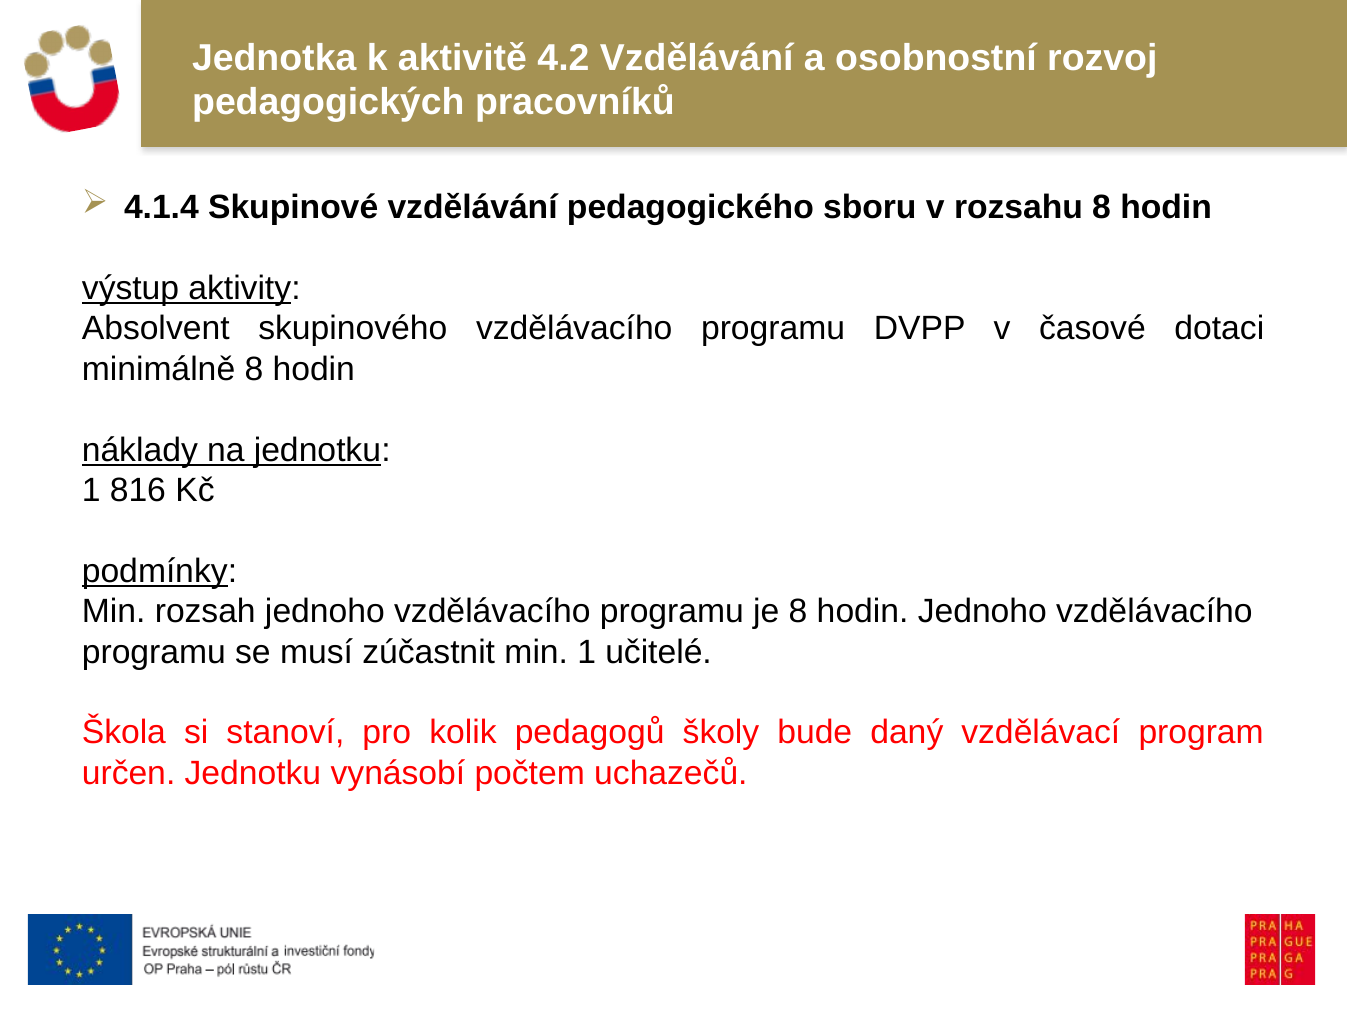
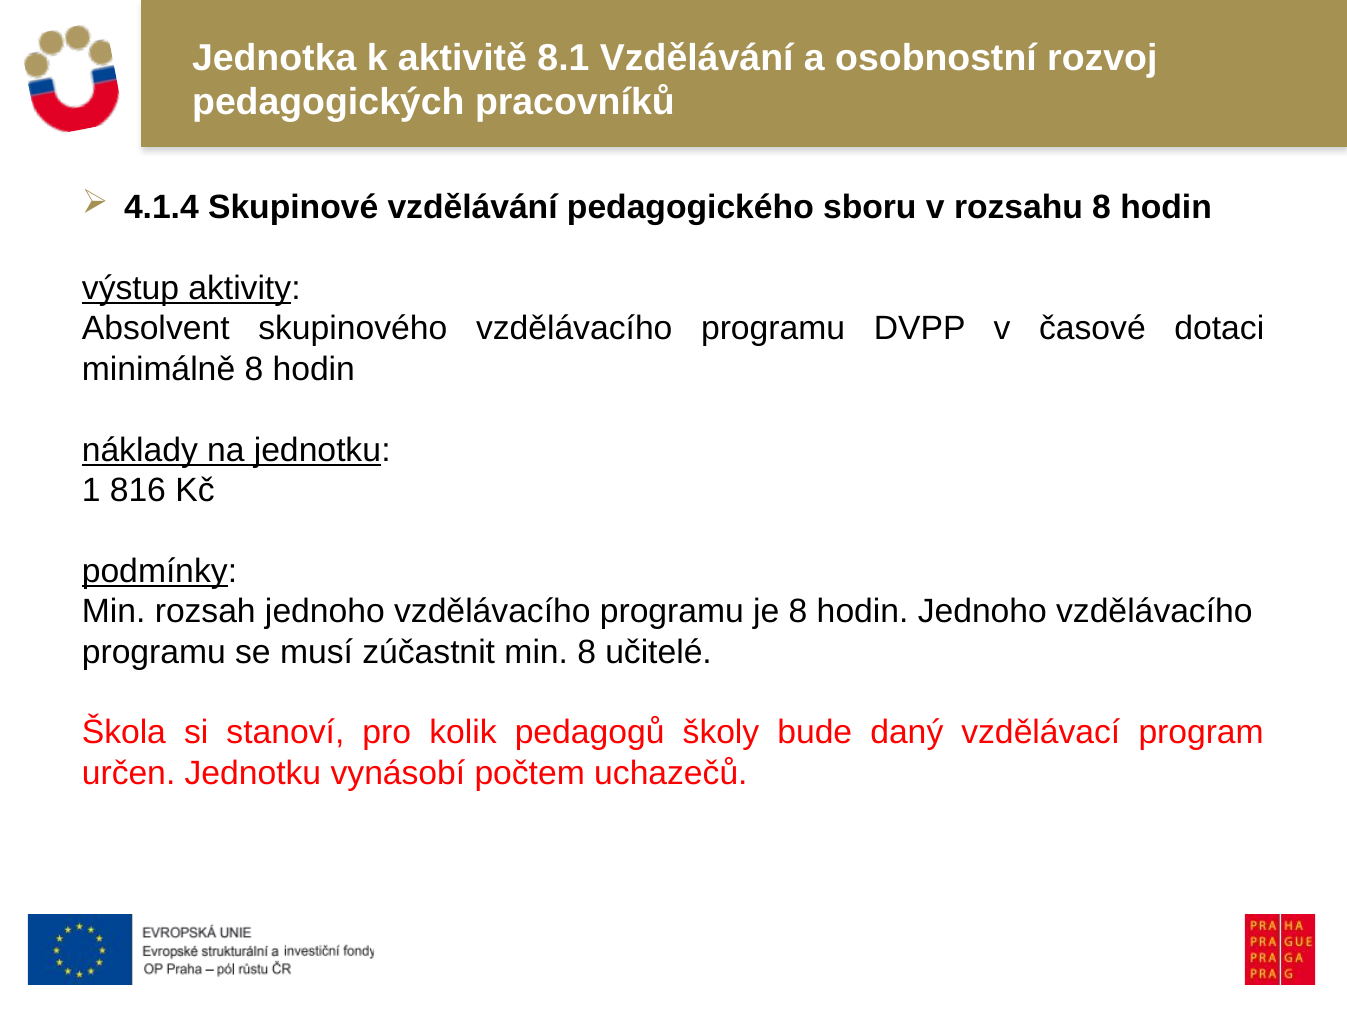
4.2: 4.2 -> 8.1 (563, 58)
min 1: 1 -> 8 (587, 652)
